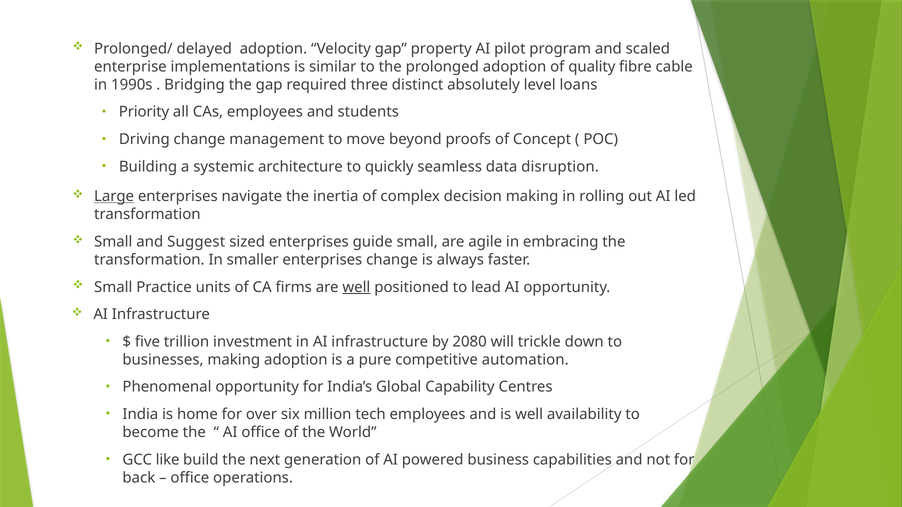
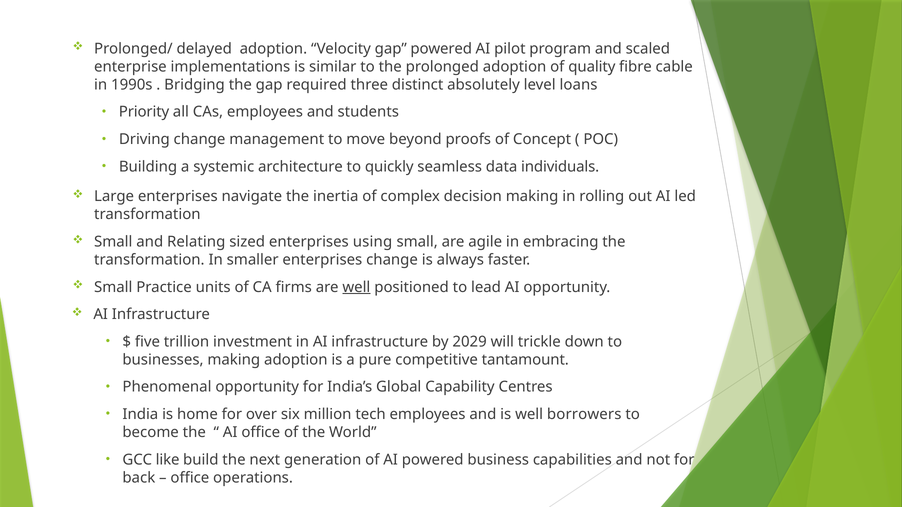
gap property: property -> powered (441, 49)
disruption: disruption -> individuals (560, 167)
Large underline: present -> none (114, 196)
Suggest: Suggest -> Relating (196, 242)
guide: guide -> using (373, 242)
2080: 2080 -> 2029 (470, 342)
automation: automation -> tantamount (525, 360)
availability: availability -> borrowers (584, 415)
